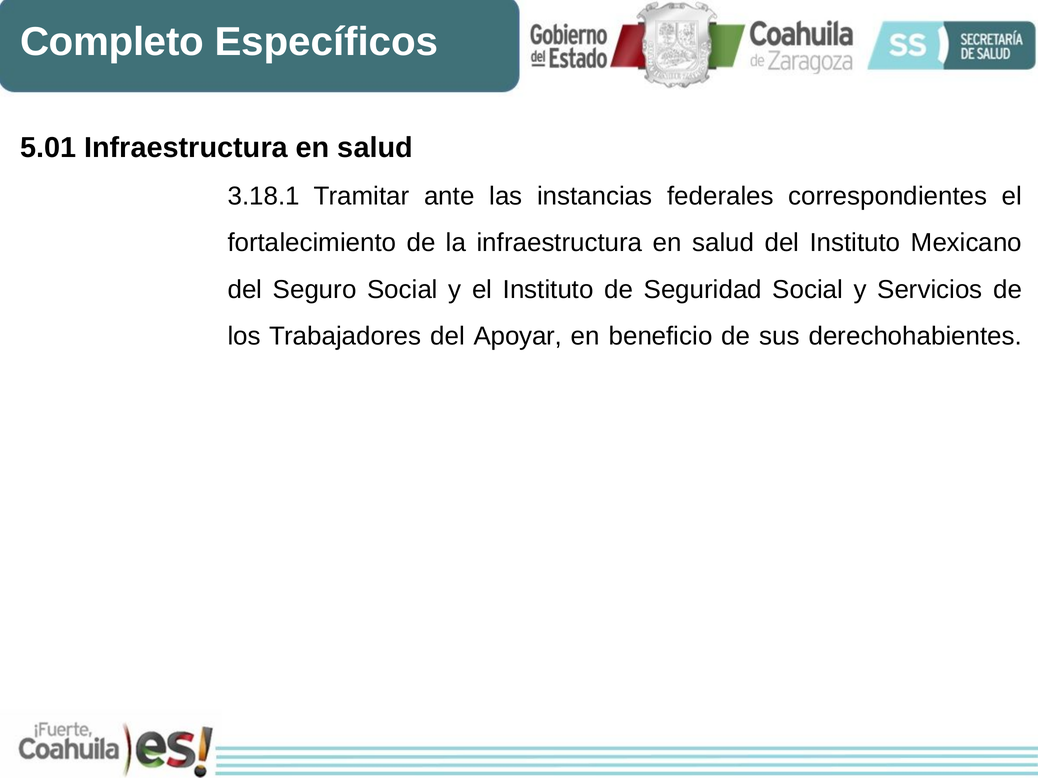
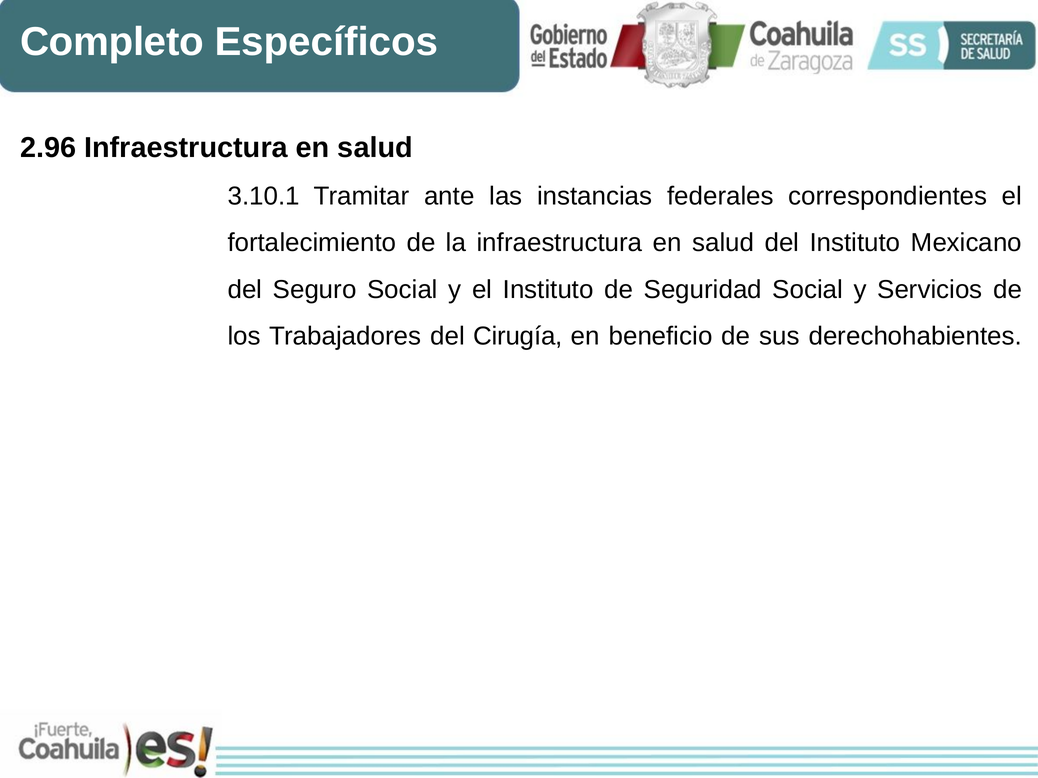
5.01: 5.01 -> 2.96 (48, 148)
3.18.1: 3.18.1 -> 3.10.1 (264, 196)
Apoyar: Apoyar -> Cirugía (518, 336)
